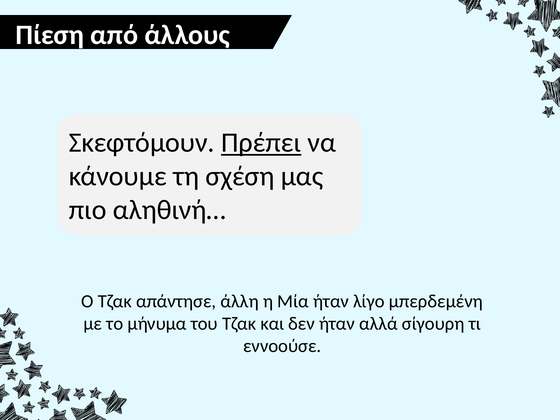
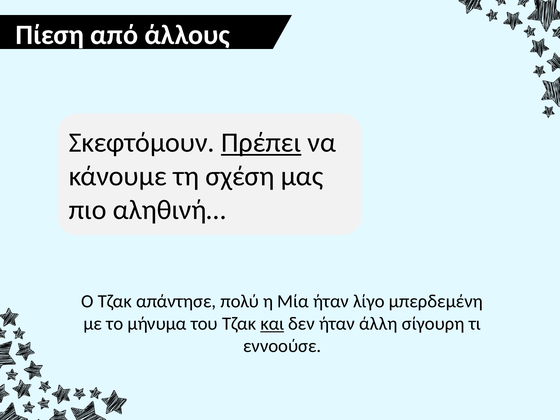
άλλη: άλλη -> πολύ (240, 301)
και underline: none -> present (272, 324)
αλλά: αλλά -> άλλη (378, 324)
